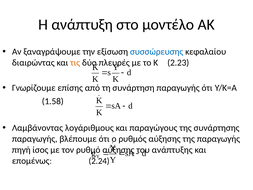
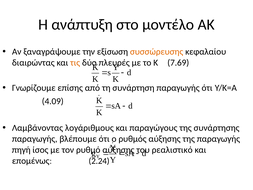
συσσώρευσης colour: blue -> orange (157, 52)
2.23: 2.23 -> 7.69 (178, 63)
1.58: 1.58 -> 4.09 (53, 101)
ανάπτυξης: ανάπτυξης -> ρεαλιστικό (172, 150)
